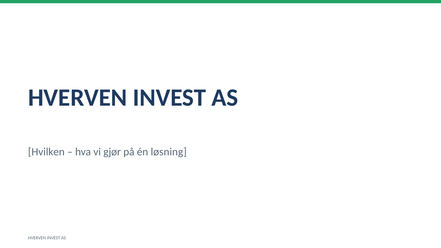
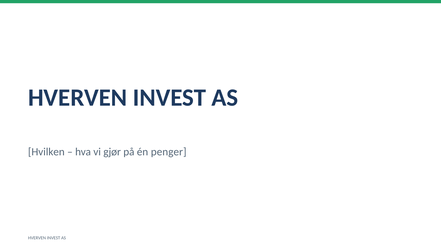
løsning: løsning -> penger (169, 152)
